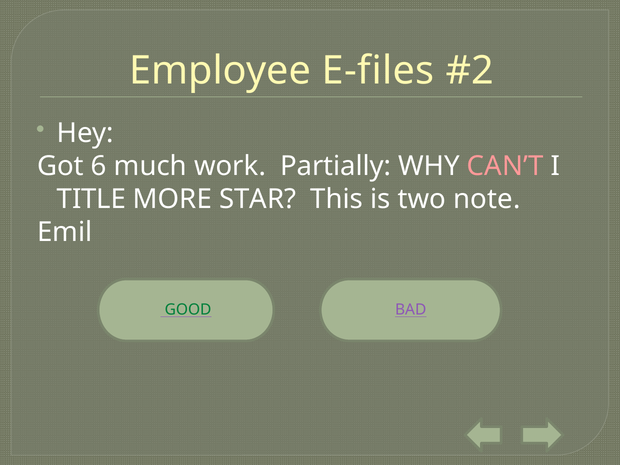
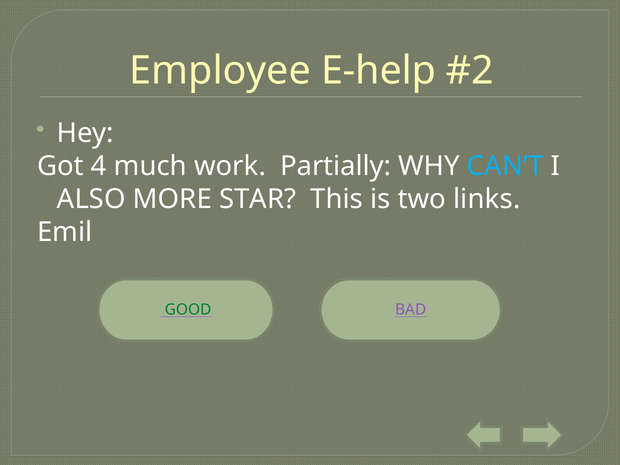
E-files: E-files -> E-help (379, 71)
6: 6 -> 4 (99, 166)
CAN’T colour: pink -> light blue (505, 166)
TITLE: TITLE -> ALSO (91, 199)
note: note -> links (487, 199)
